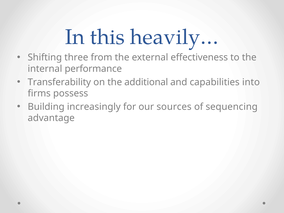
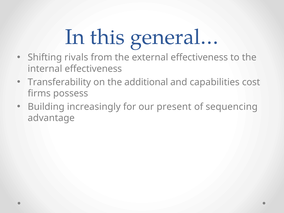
heavily…: heavily… -> general… (174, 37)
three: three -> rivals (76, 57)
internal performance: performance -> effectiveness (93, 69)
into: into -> cost (251, 82)
sources: sources -> present (174, 107)
